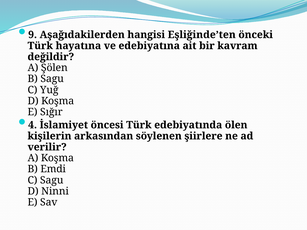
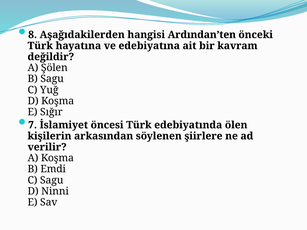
9: 9 -> 8 (33, 35)
Eşliğinde’ten: Eşliğinde’ten -> Ardından’ten (202, 35)
4: 4 -> 7 (33, 125)
